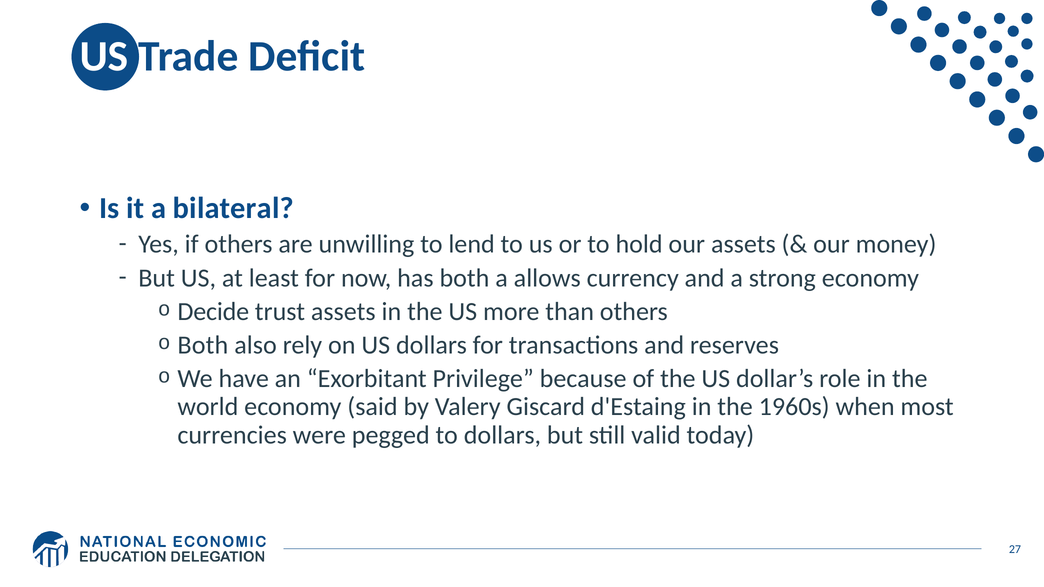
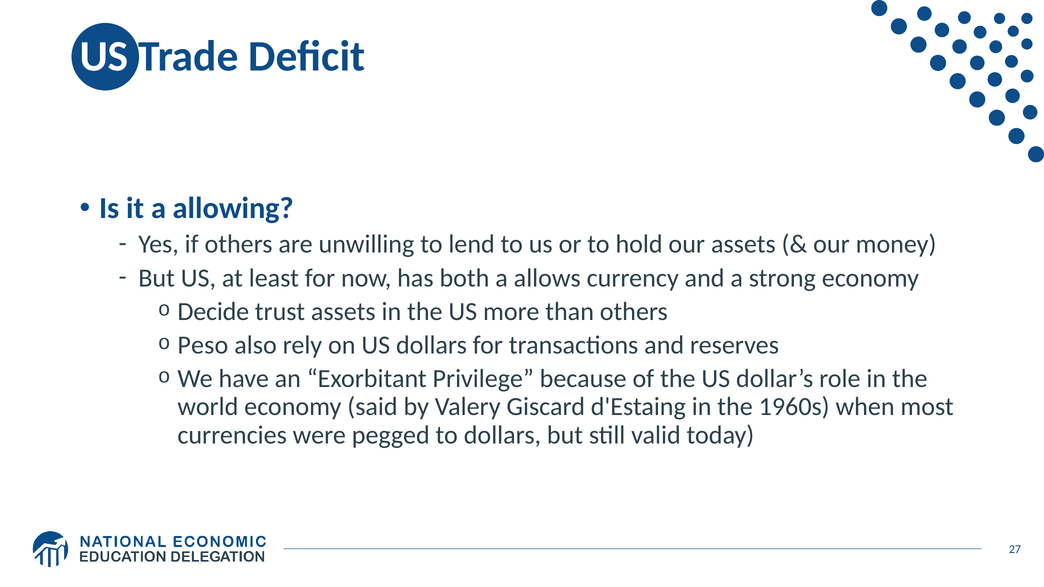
bilateral: bilateral -> allowing (233, 208)
Both: Both -> Peso (203, 345)
